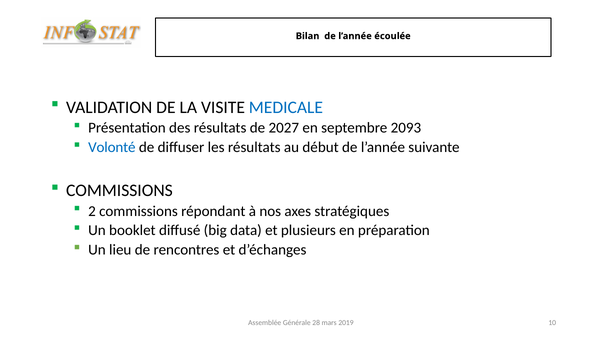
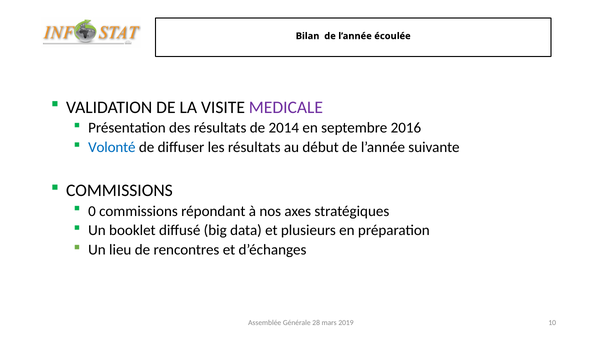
MEDICALE colour: blue -> purple (286, 107)
2027: 2027 -> 2014 (284, 128)
2093: 2093 -> 2016 (406, 128)
2: 2 -> 0 (92, 212)
